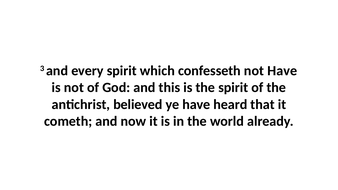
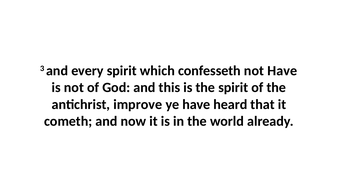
believed: believed -> improve (138, 104)
